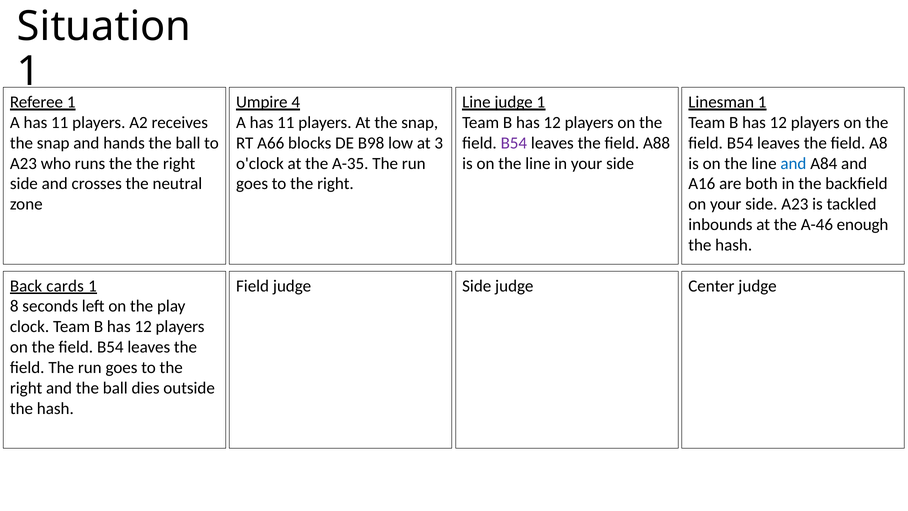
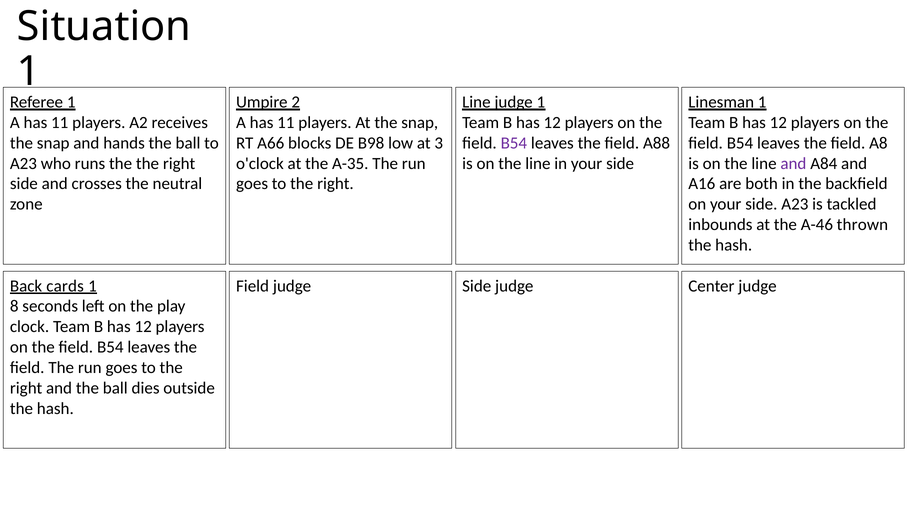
4: 4 -> 2 (296, 102)
and colour: blue -> purple (793, 163)
enough: enough -> thrown (862, 225)
